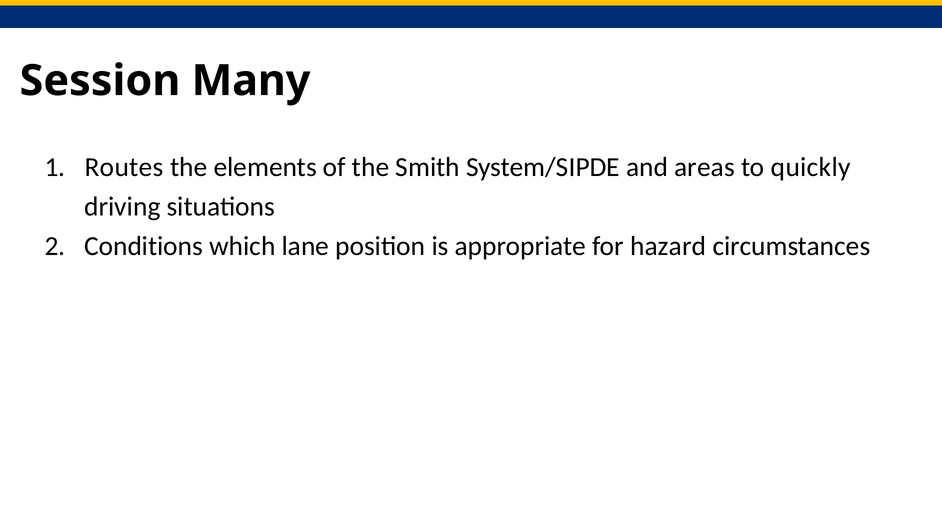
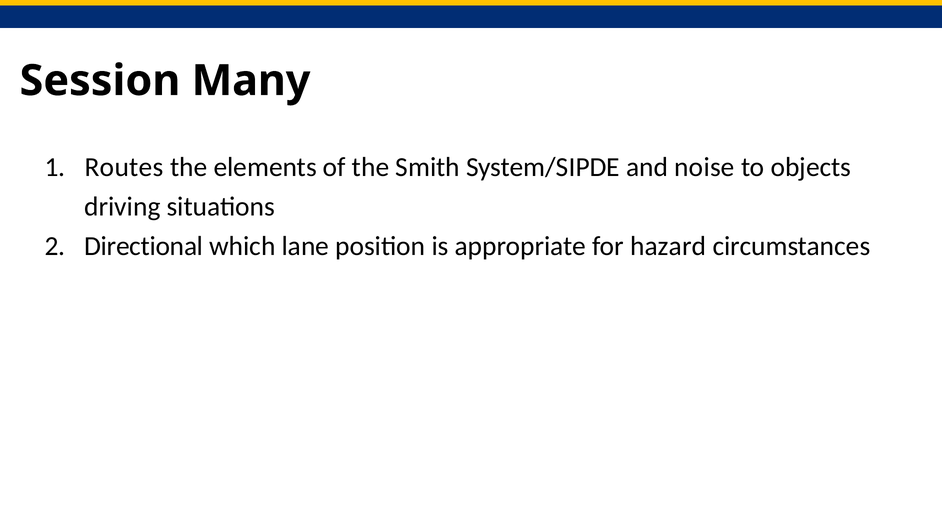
areas: areas -> noise (704, 167)
quickly: quickly -> objects (811, 167)
Conditions: Conditions -> Directional (144, 246)
